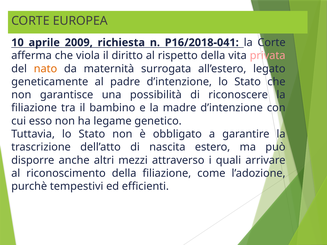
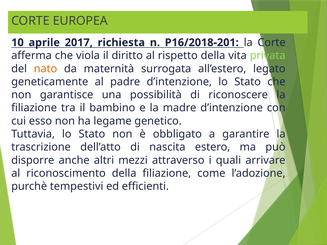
2009: 2009 -> 2017 (79, 43)
P16/2018-041: P16/2018-041 -> P16/2018-201 (202, 43)
privata colour: pink -> light green (268, 56)
